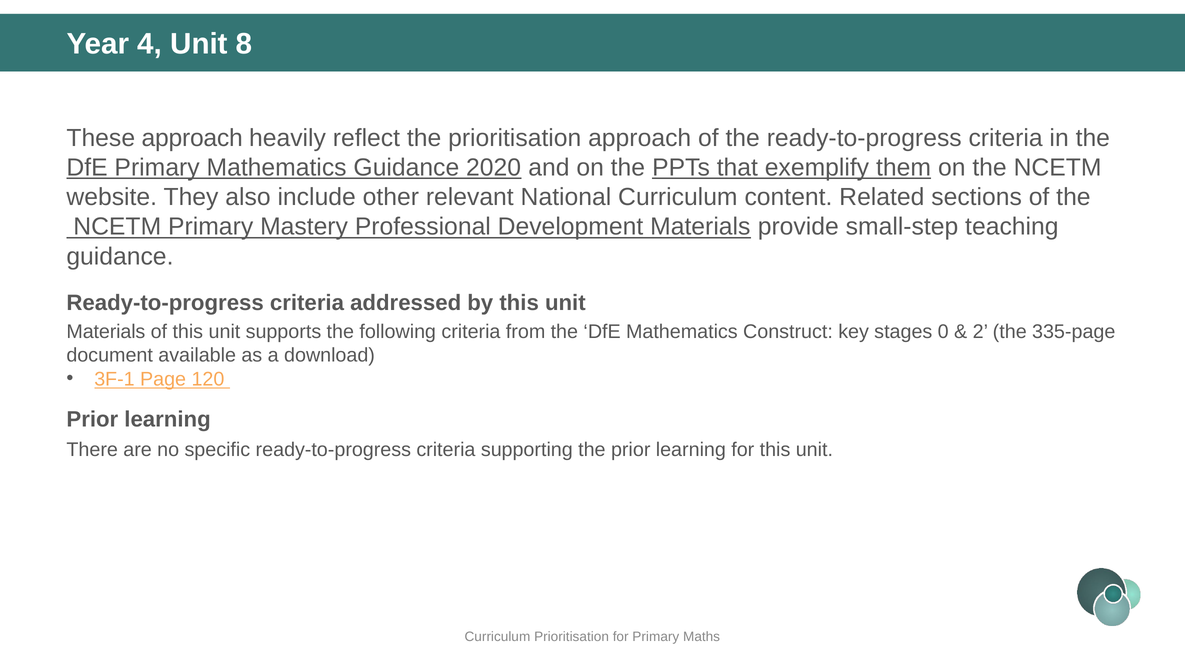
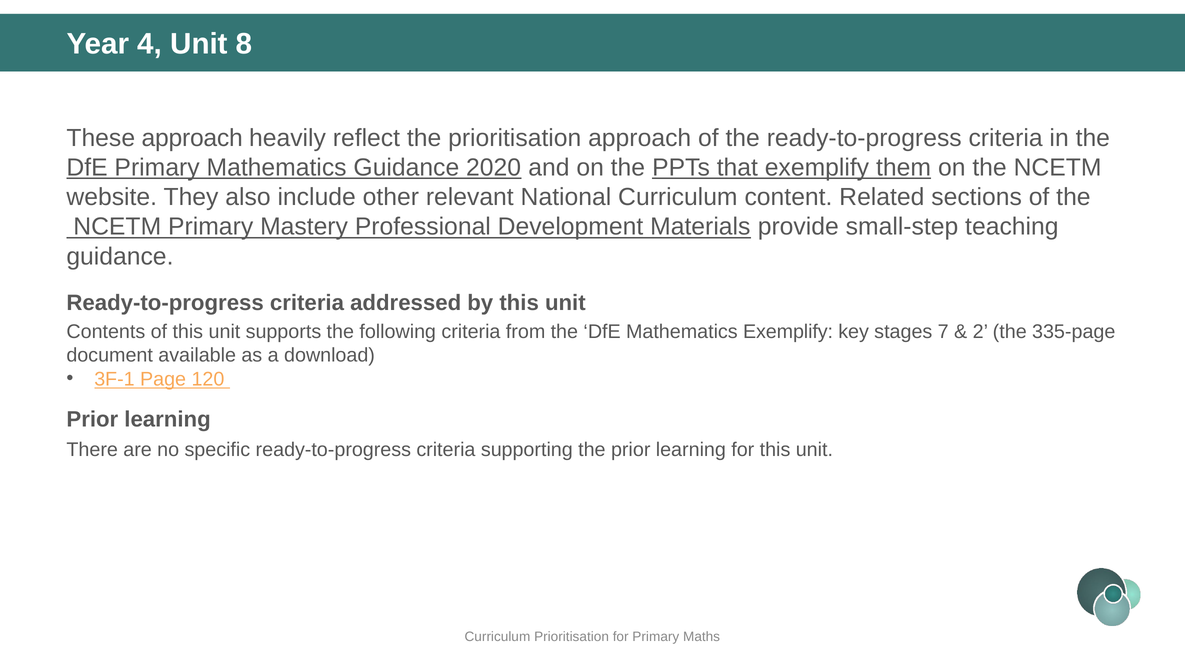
Materials: Materials -> Contents (106, 331)
Mathematics Construct: Construct -> Exemplify (788, 331)
0: 0 -> 7 (943, 331)
